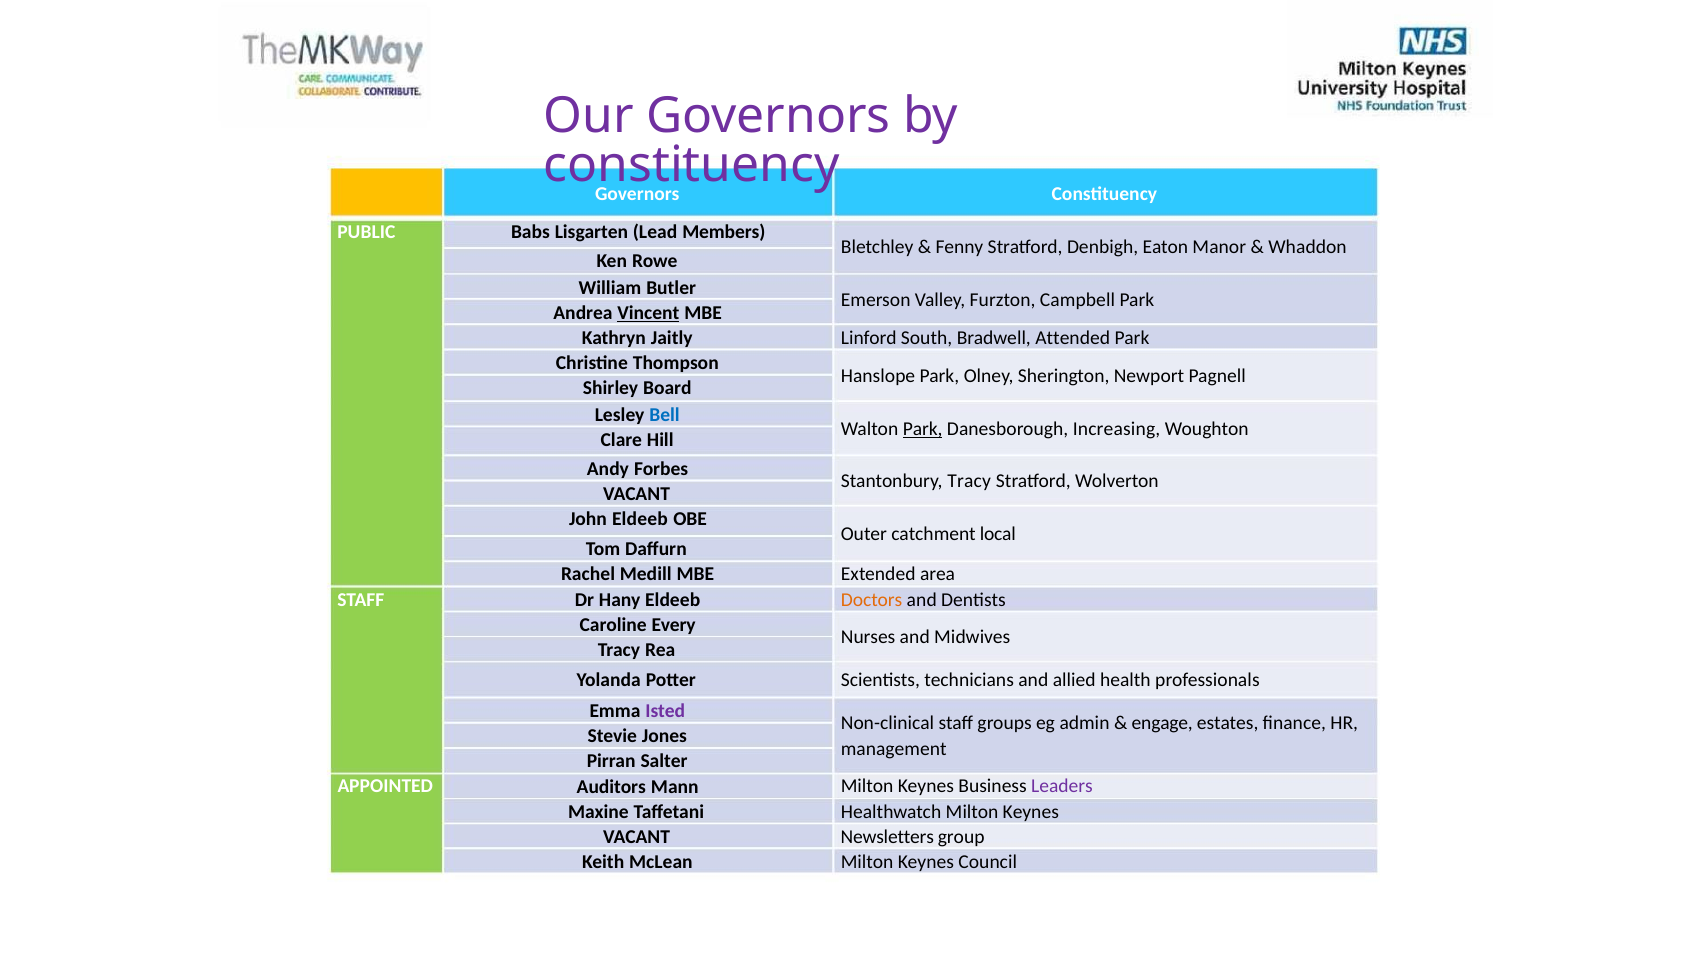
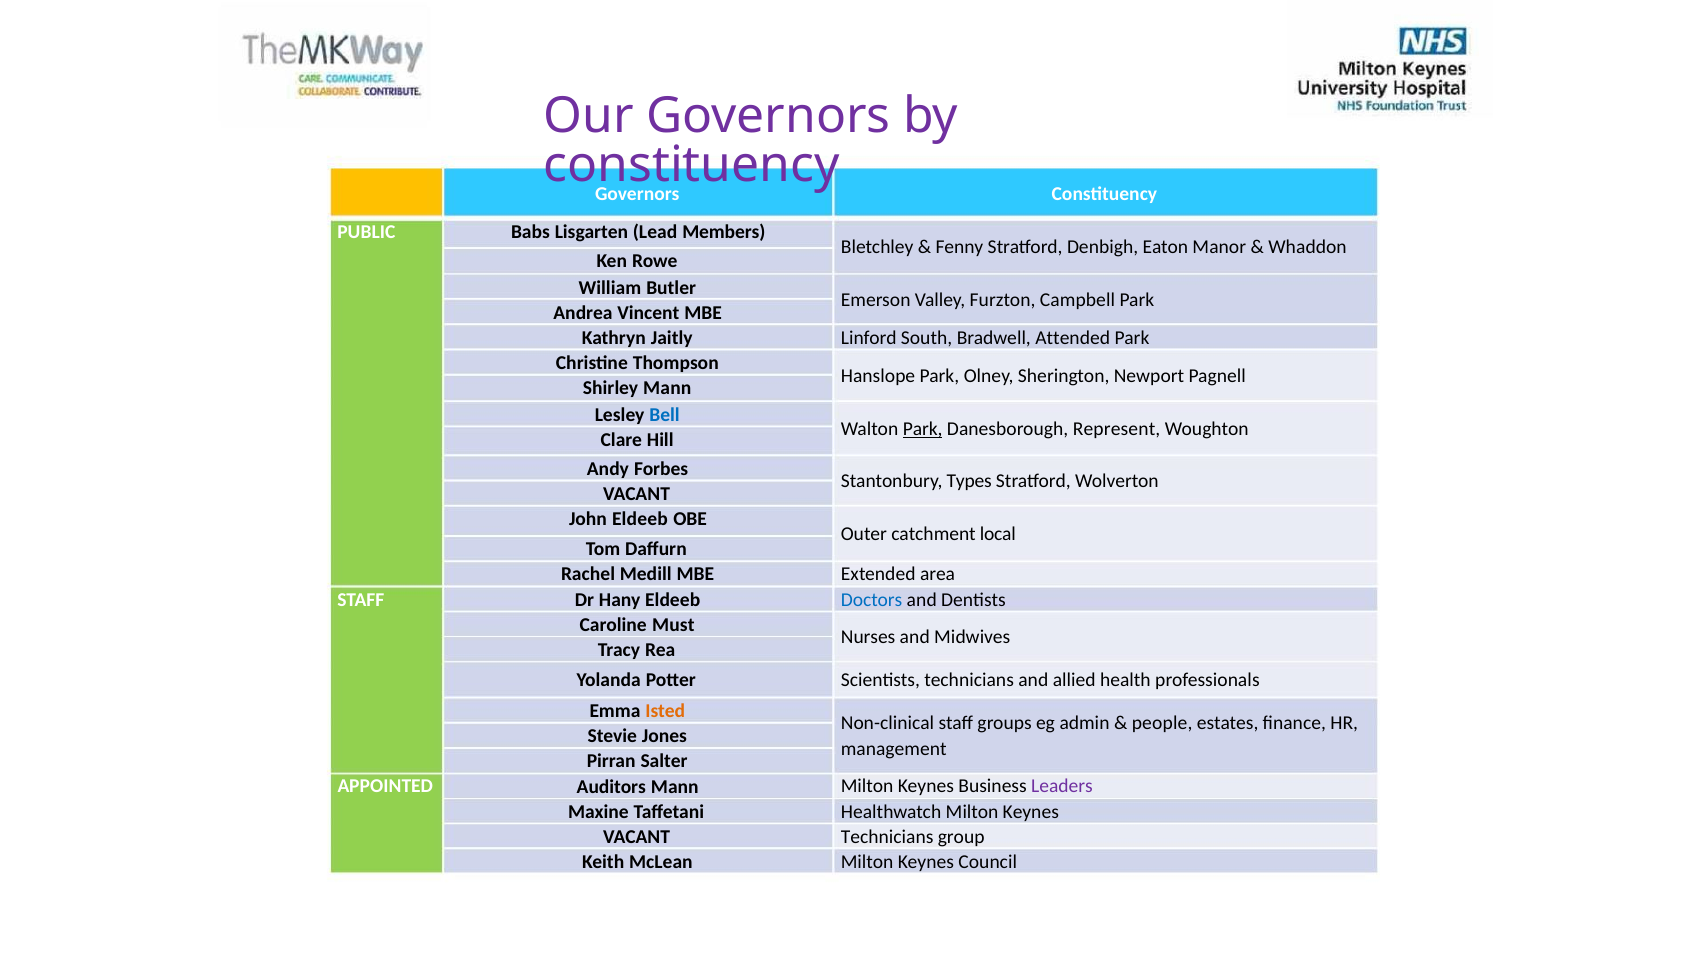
Vincent underline: present -> none (648, 313)
Shirley Board: Board -> Mann (667, 388)
Increasing: Increasing -> Represent (1117, 429)
Stantonbury Tracy: Tracy -> Types (969, 481)
Doctors colour: orange -> blue (872, 599)
Every: Every -> Must (673, 624)
Isted colour: purple -> orange (665, 710)
engage: engage -> people (1162, 723)
Newsletters: Newsletters -> Technicians (887, 836)
